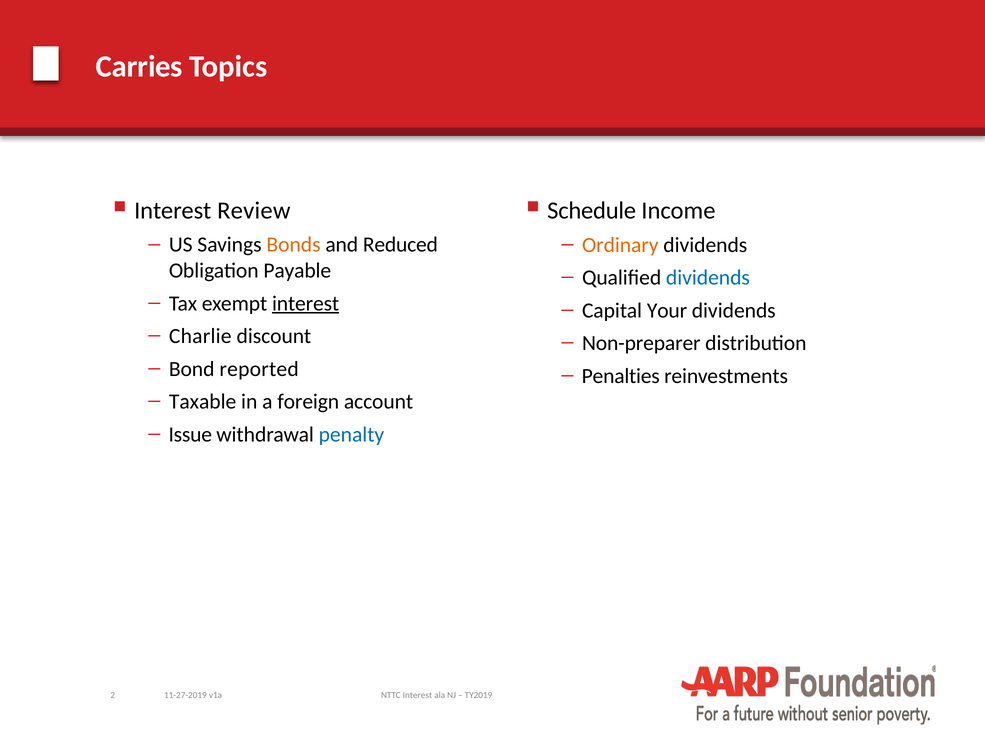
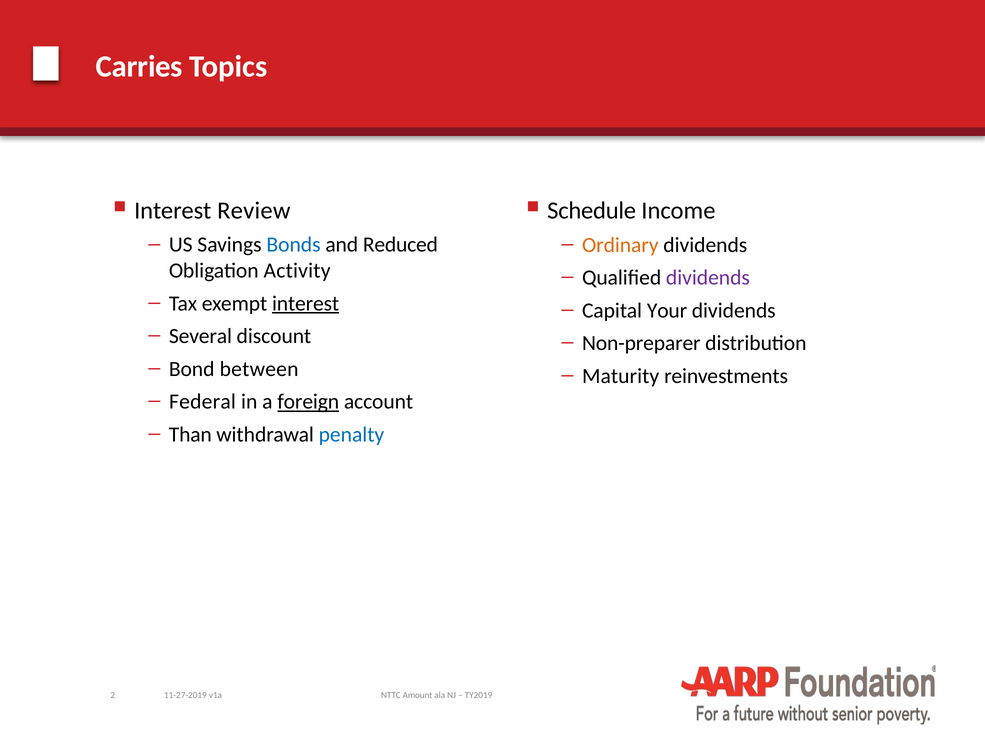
Bonds colour: orange -> blue (294, 245)
Payable: Payable -> Activity (297, 271)
dividends colour: blue -> purple (708, 278)
Charlie: Charlie -> Several (200, 336)
reported: reported -> between (259, 369)
Penalties: Penalties -> Maturity (621, 376)
Taxable: Taxable -> Federal (202, 402)
foreign underline: none -> present (308, 402)
Issue: Issue -> Than (190, 434)
NTTC Interest: Interest -> Amount (418, 695)
